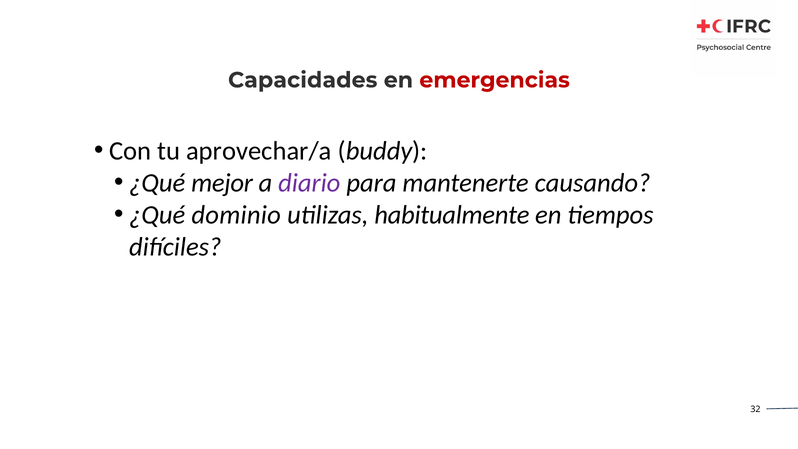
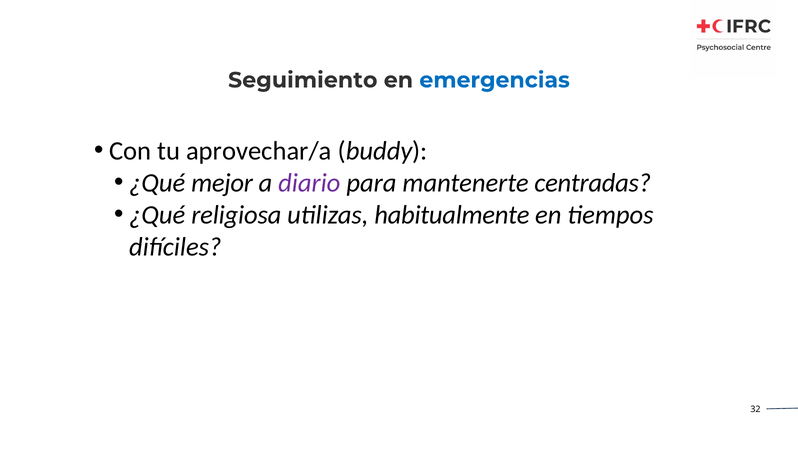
Capacidades: Capacidades -> Seguimiento (303, 80)
emergencias colour: red -> blue (495, 80)
causando: causando -> centradas (593, 183)
dominio: dominio -> religiosa (236, 215)
